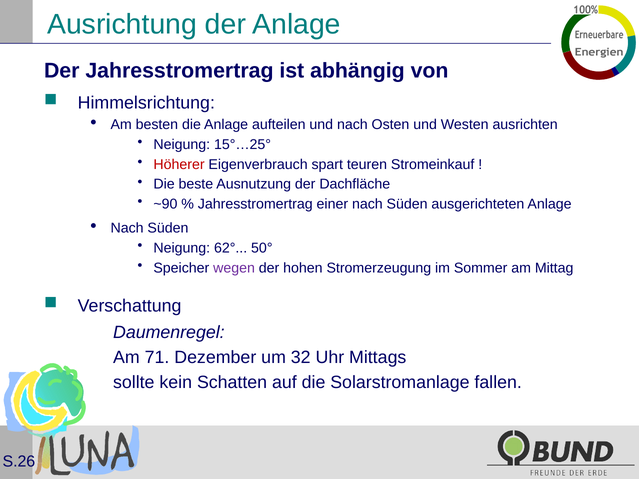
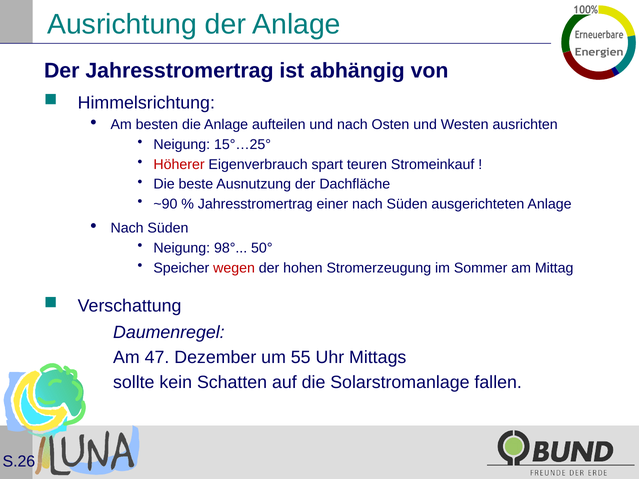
62°: 62° -> 98° (231, 248)
wegen colour: purple -> red (234, 268)
71: 71 -> 47 (157, 358)
32: 32 -> 55 (301, 358)
